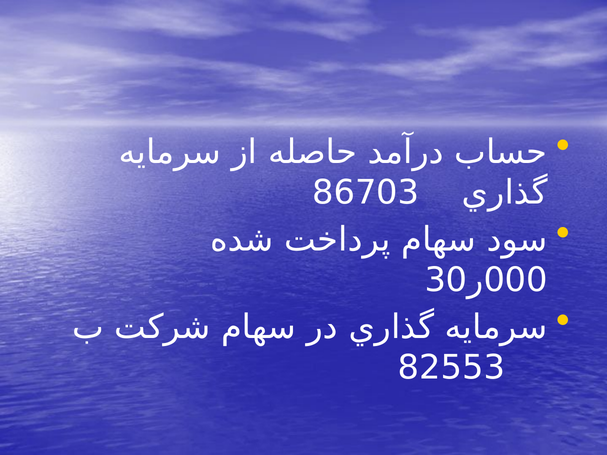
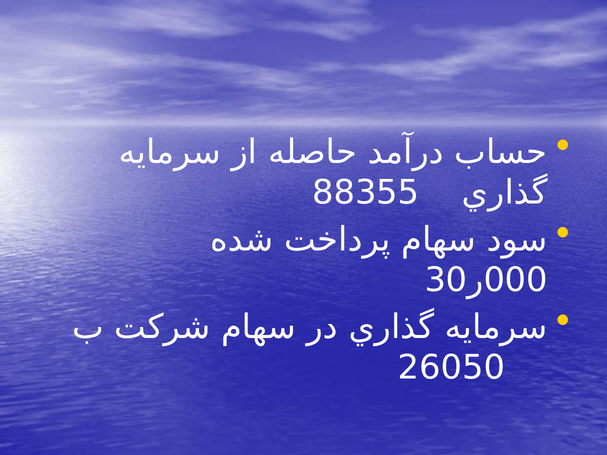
86703: 86703 -> 88355 (366, 193)
82553: 82553 -> 26050 (451, 368)
